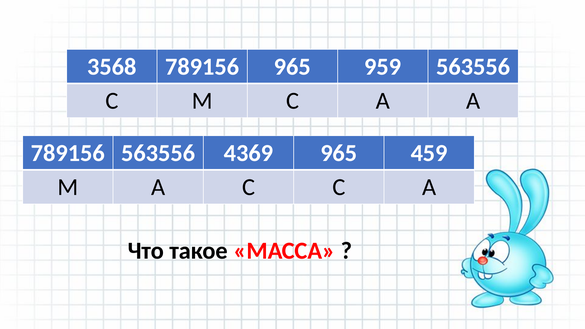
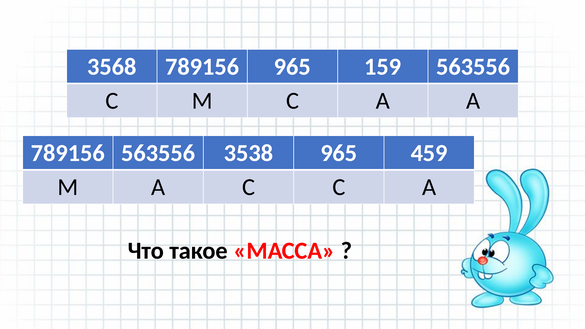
959: 959 -> 159 (383, 67)
4369: 4369 -> 3538 (248, 153)
